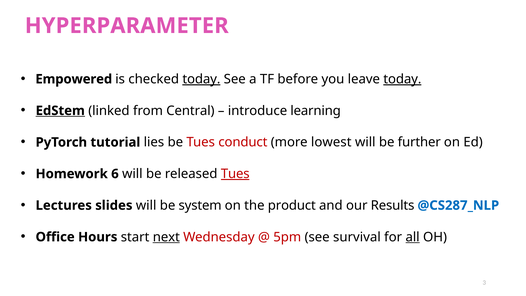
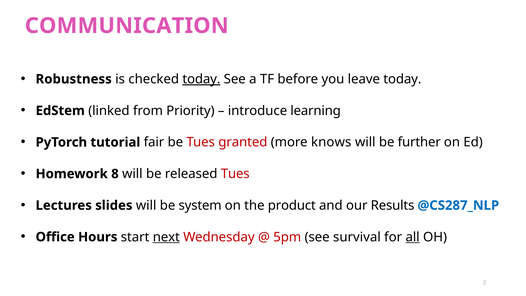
HYPERPARAMETER: HYPERPARAMETER -> COMMUNICATION (127, 26)
Empowered: Empowered -> Robustness (74, 79)
today underline: present -> none (402, 79)
EdStem underline: present -> none (60, 111)
Central: Central -> Priority (190, 111)
lies: lies -> fair (154, 142)
conduct: conduct -> granted (243, 142)
lowest: lowest -> knows (331, 142)
6: 6 -> 8 (115, 174)
Tues underline: present -> none (235, 174)
